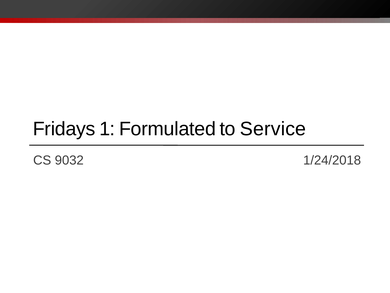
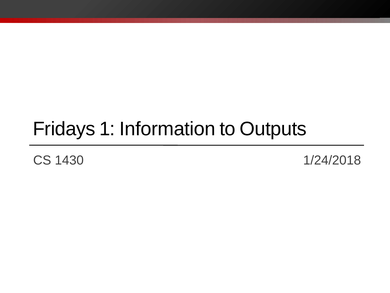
Formulated: Formulated -> Information (167, 129)
Service: Service -> Outputs (273, 129)
9032: 9032 -> 1430 (69, 160)
